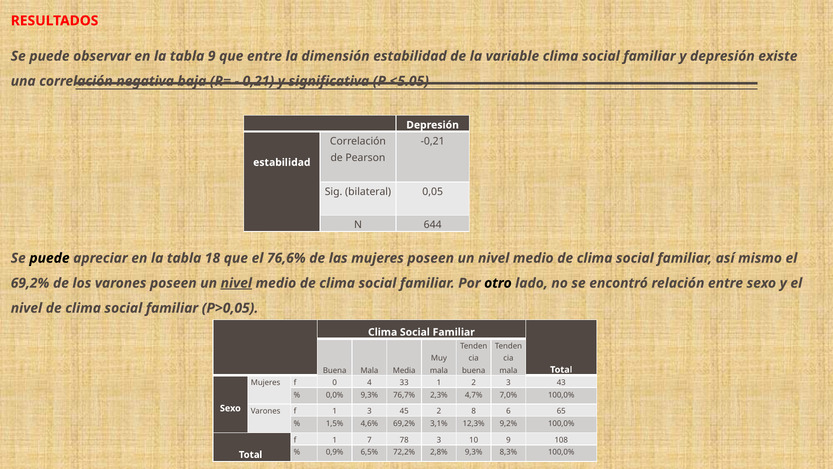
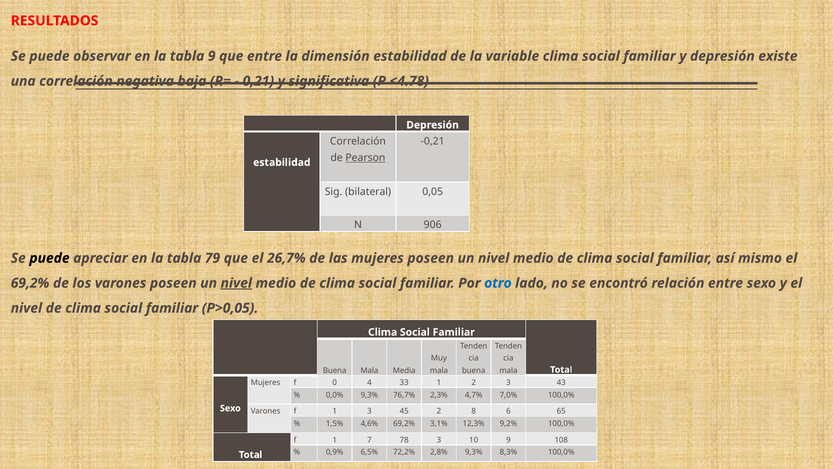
<5.05: <5.05 -> <4.78 (409, 81)
Pearson underline: none -> present (365, 157)
644: 644 -> 906 (433, 225)
18: 18 -> 79 (212, 258)
76,6%: 76,6% -> 26,7% (286, 258)
otro colour: black -> blue (498, 283)
